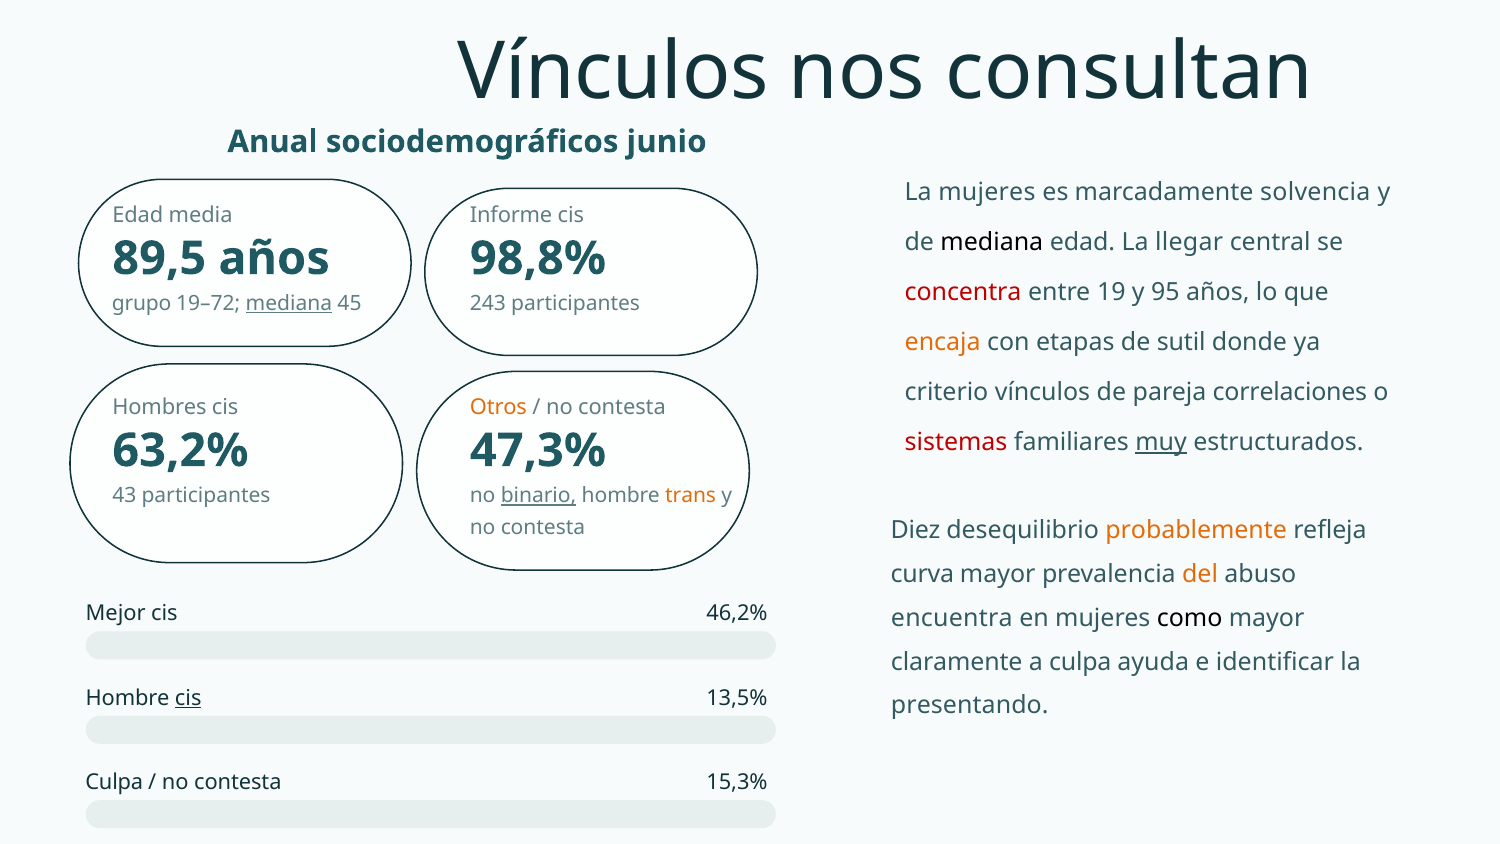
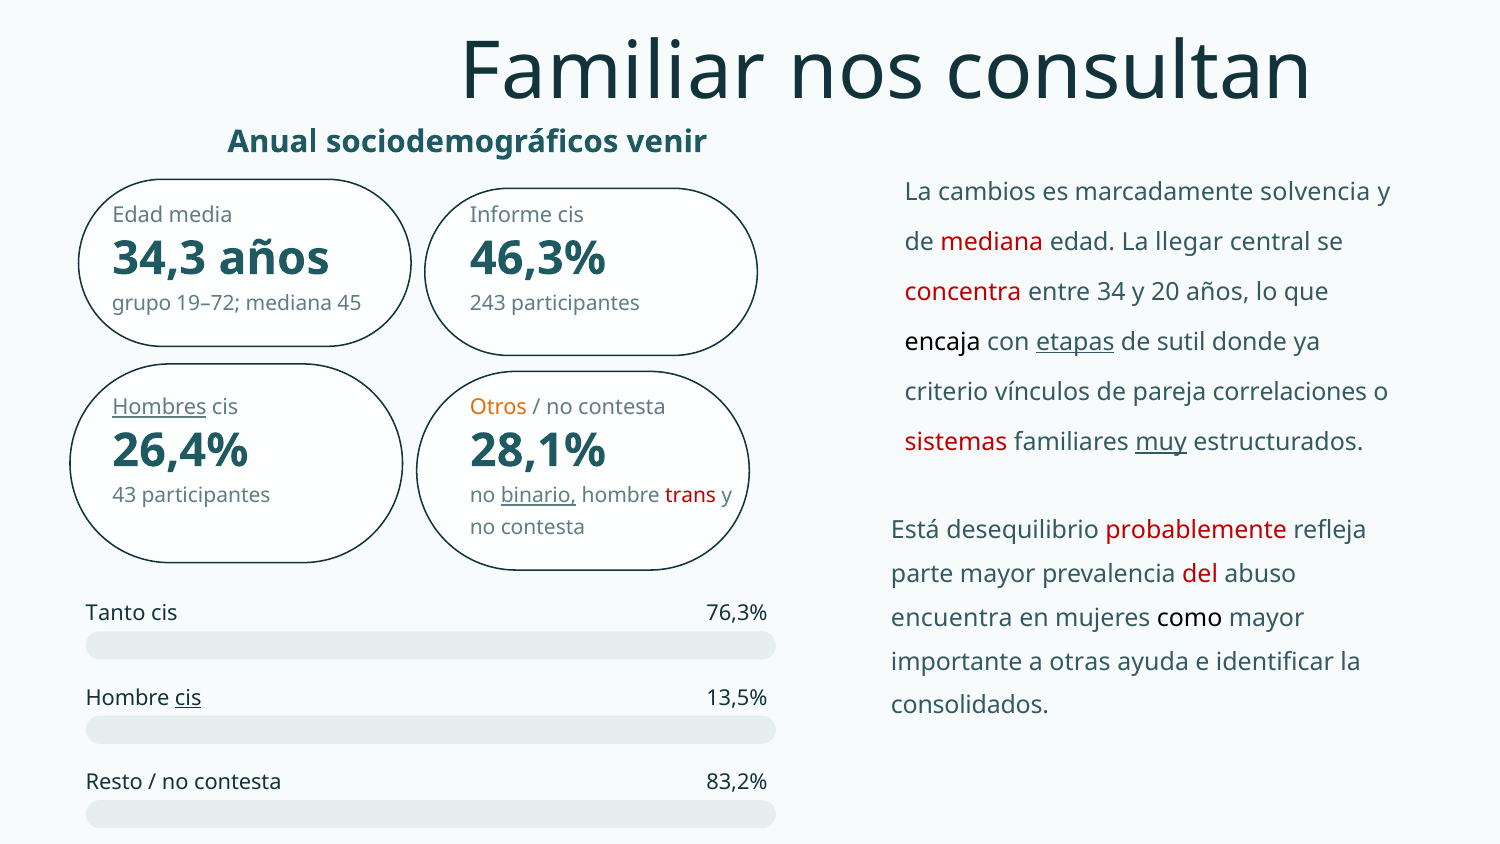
Vínculos: Vínculos -> Familiar (613, 72)
junio: junio -> venir (667, 142)
La mujeres: mujeres -> cambios (987, 192)
mediana colour: black -> red (992, 242)
89,5: 89,5 -> 34,3 (159, 258)
98,8%: 98,8% -> 46,3% (538, 258)
19: 19 -> 34 (1111, 292)
95: 95 -> 20 (1165, 292)
mediana underline: present -> none (289, 304)
encaja colour: orange -> black (943, 342)
etapas underline: none -> present (1075, 342)
Hombres underline: none -> present (159, 408)
63,2%: 63,2% -> 26,4% (180, 451)
47,3%: 47,3% -> 28,1% (538, 451)
trans colour: orange -> red (691, 496)
Diez: Diez -> Está (915, 530)
probablemente colour: orange -> red (1196, 530)
curva: curva -> parte (922, 574)
del colour: orange -> red (1200, 574)
Mejor: Mejor -> Tanto (116, 613)
46,2%: 46,2% -> 76,3% (737, 613)
claramente: claramente -> importante (957, 662)
a culpa: culpa -> otras (1080, 662)
presentando: presentando -> consolidados (970, 705)
Culpa: Culpa -> Resto (114, 782)
15,3%: 15,3% -> 83,2% (737, 782)
